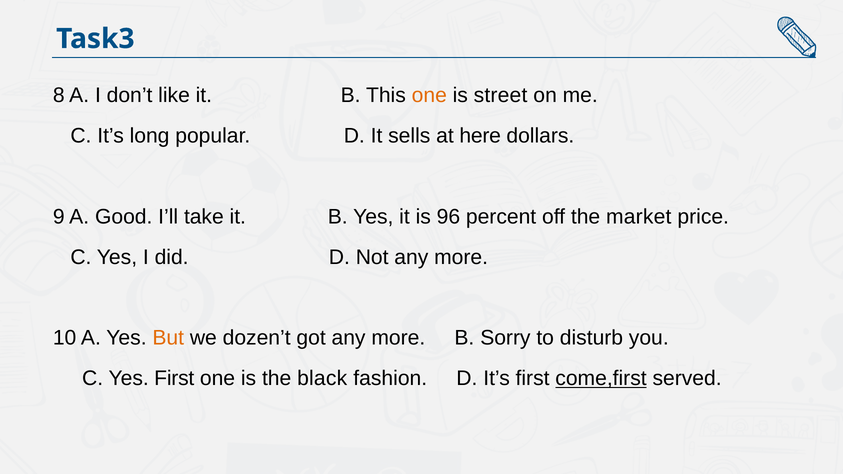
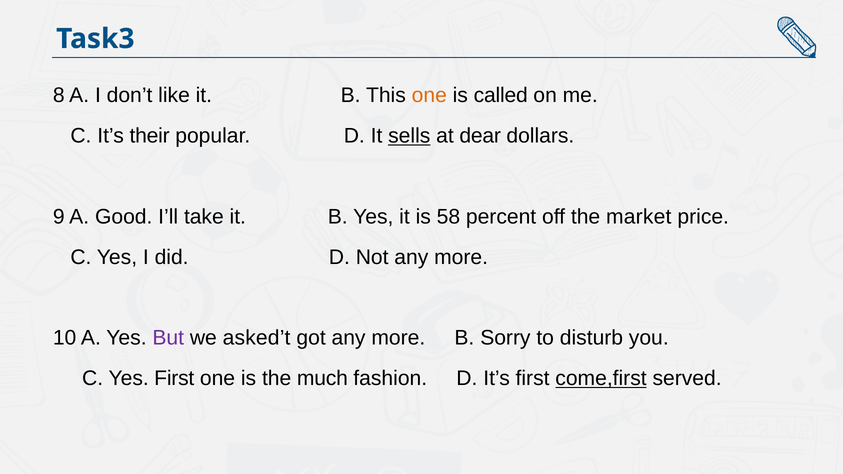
street: street -> called (501, 95)
long: long -> their (150, 136)
sells underline: none -> present (409, 136)
here: here -> dear (480, 136)
96: 96 -> 58 (448, 217)
But colour: orange -> purple (168, 338)
dozen’t: dozen’t -> asked’t (257, 338)
black: black -> much (322, 379)
